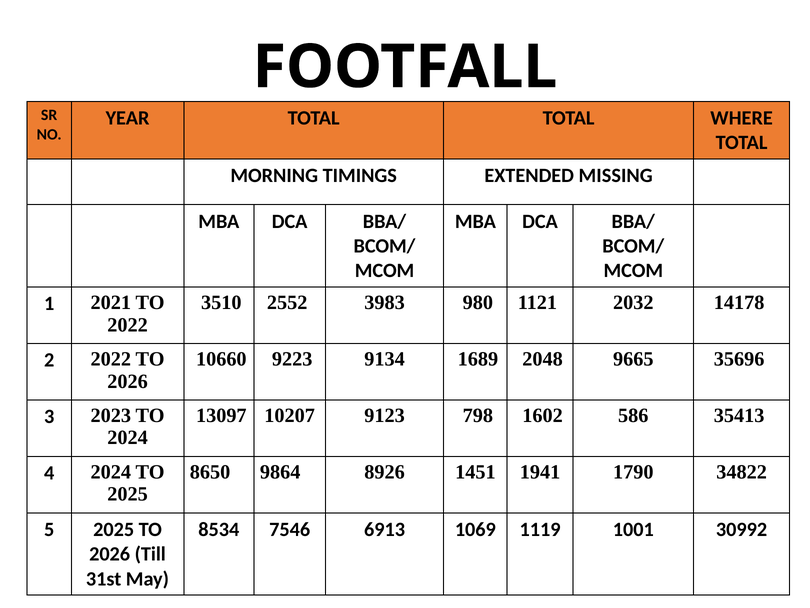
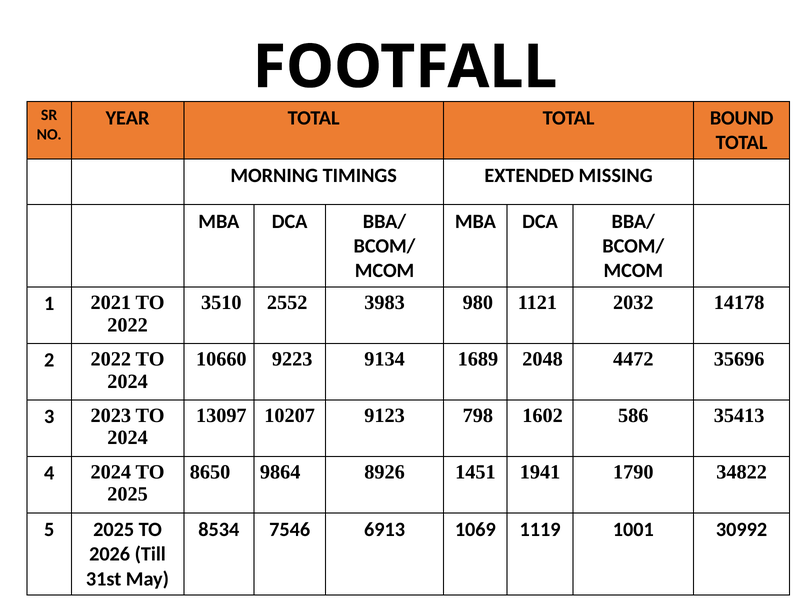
WHERE: WHERE -> BOUND (742, 118)
9665: 9665 -> 4472 (633, 359)
2026: 2026 -> 2024 (128, 381)
